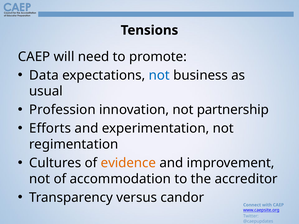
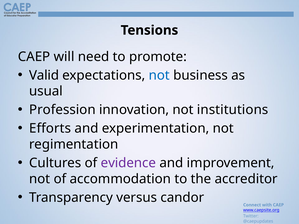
Data: Data -> Valid (44, 75)
partnership: partnership -> institutions (233, 110)
evidence colour: orange -> purple (128, 163)
